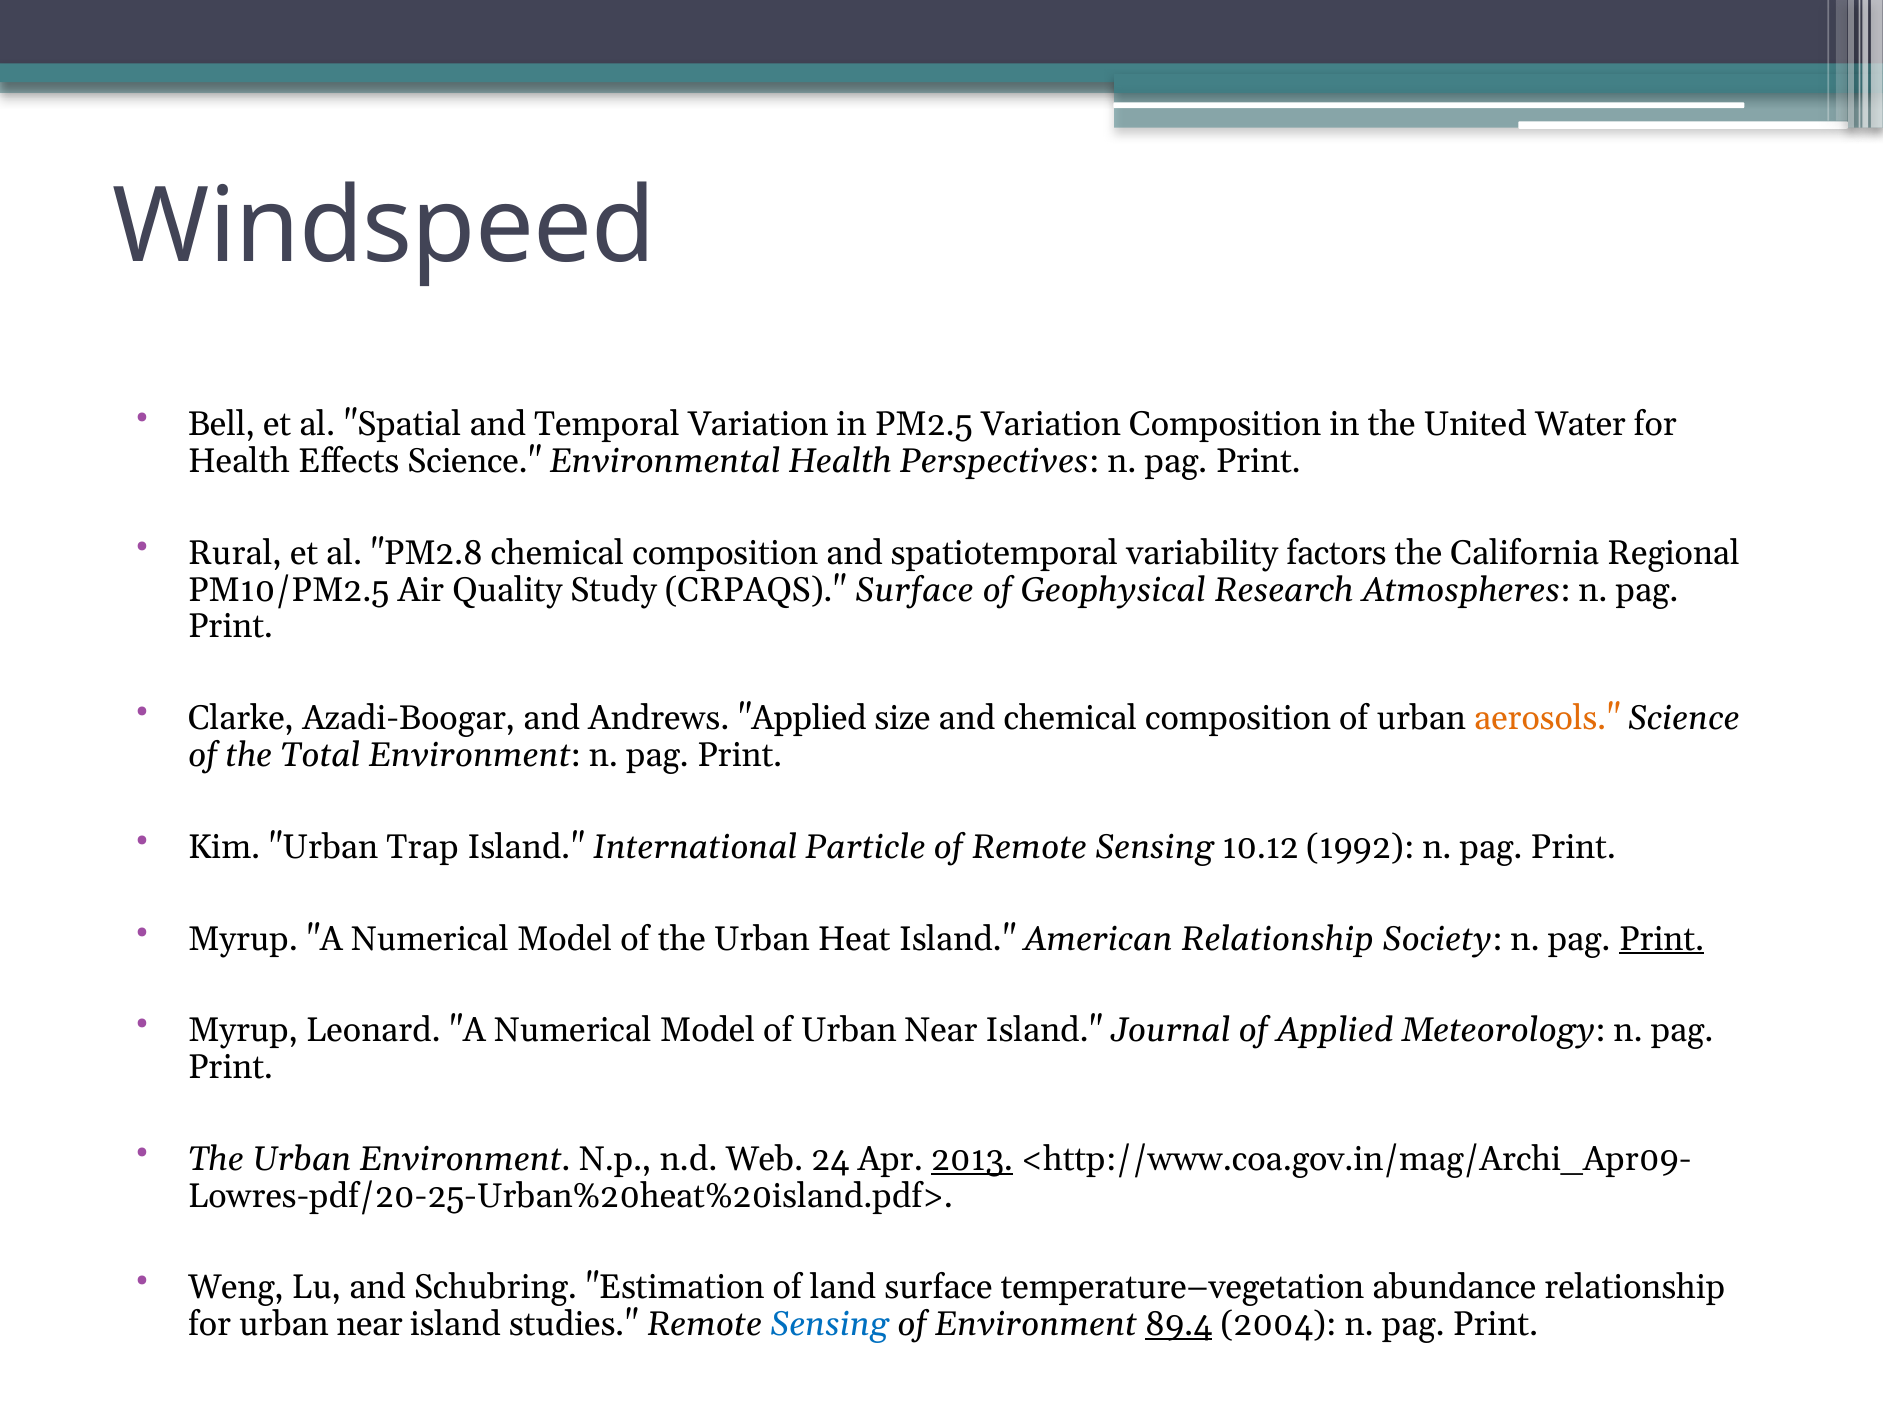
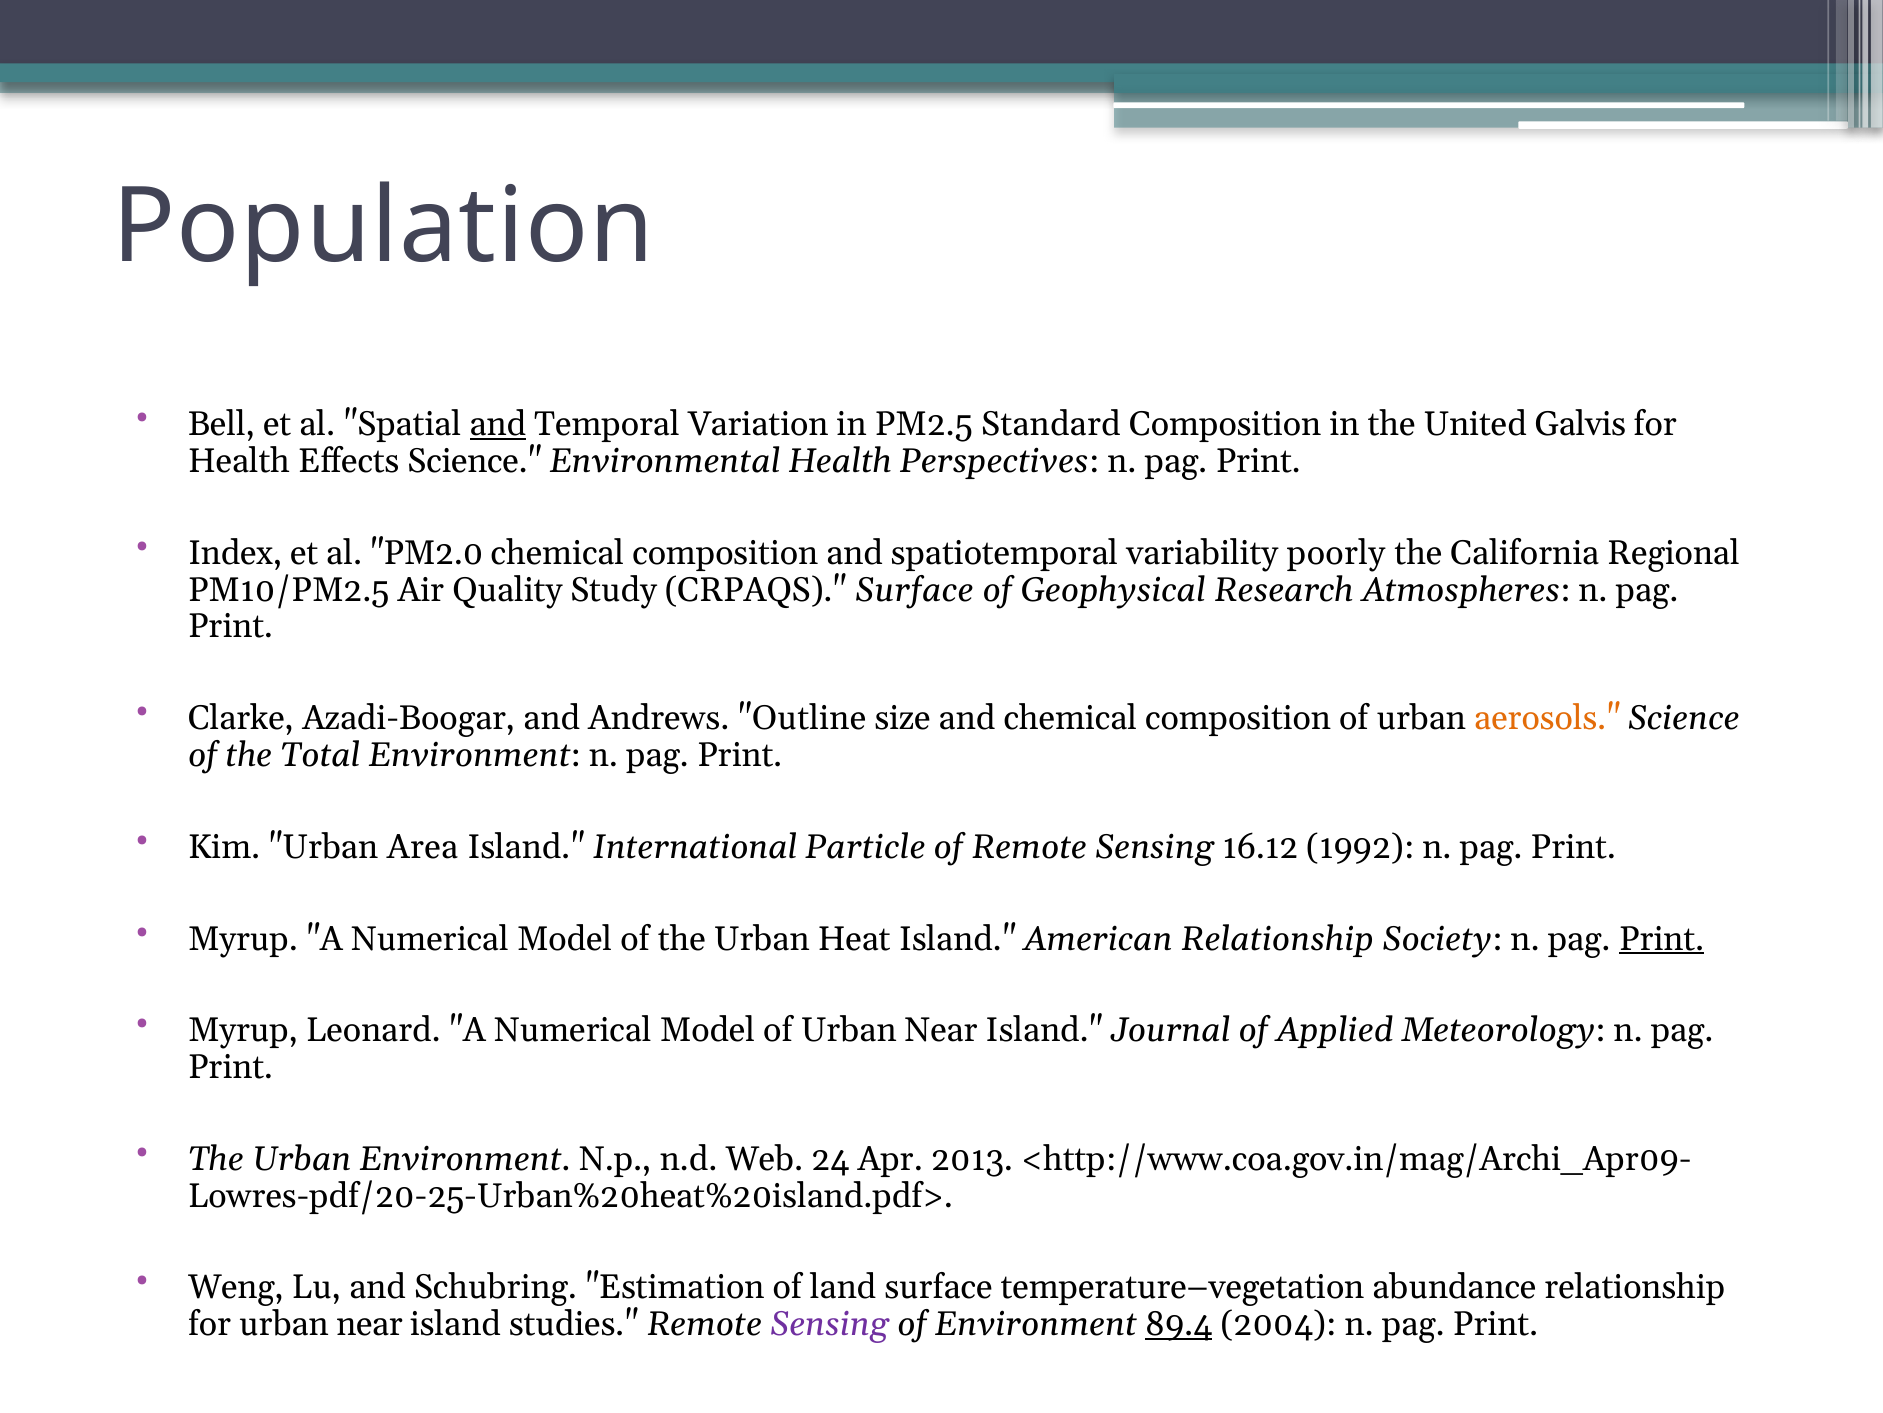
Windspeed: Windspeed -> Population (383, 227)
and underline: none -> present (498, 424)
PM2.5 Variation: Variation -> Standard (1051, 424)
Water: Water -> Galvis (1580, 424)
Rural: Rural -> Index (235, 553)
PM2.8: PM2.8 -> PM2.0 (427, 553)
factors: factors -> poorly (1336, 553)
Andrews Applied: Applied -> Outline (802, 718)
Trap: Trap -> Area (423, 847)
10.12: 10.12 -> 16.12 (1260, 847)
2013 underline: present -> none (972, 1158)
Sensing colour: blue -> purple (830, 1324)
